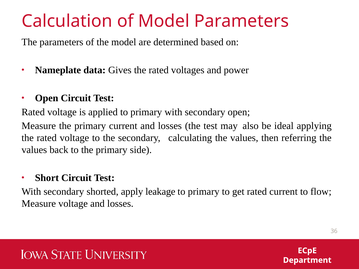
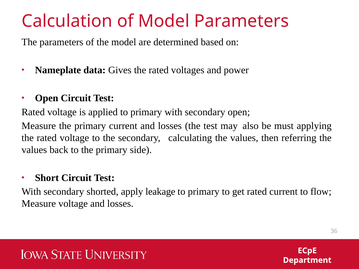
ideal: ideal -> must (284, 126)
